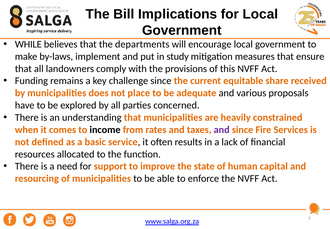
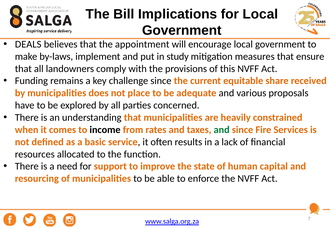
WHILE: WHILE -> DEALS (28, 44)
departments: departments -> appointment (142, 44)
and colour: purple -> green (222, 129)
